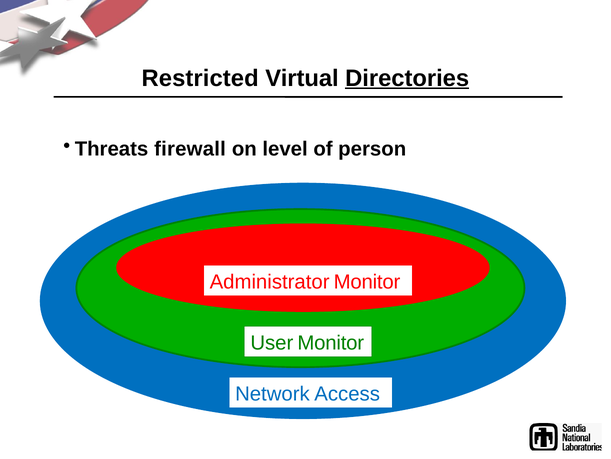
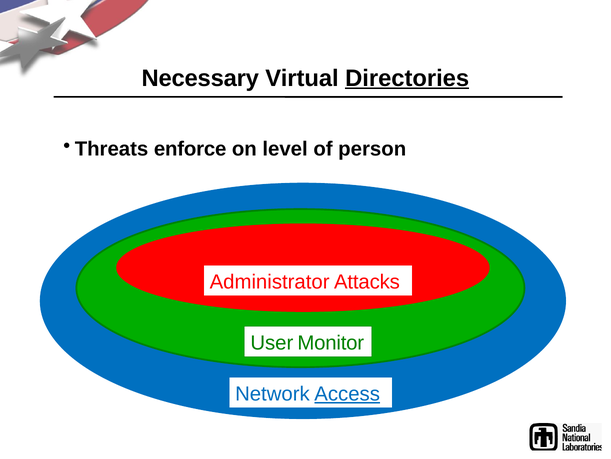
Restricted: Restricted -> Necessary (200, 78)
firewall: firewall -> enforce (190, 149)
Administrator Monitor: Monitor -> Attacks (367, 281)
Access underline: none -> present (347, 393)
